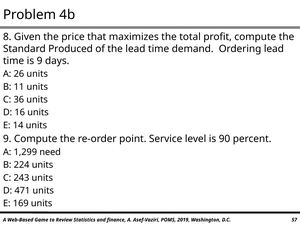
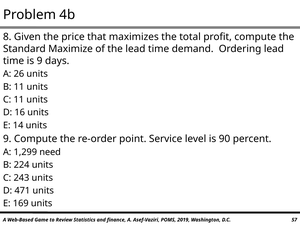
Produced: Produced -> Maximize (71, 49)
C 36: 36 -> 11 (19, 100)
